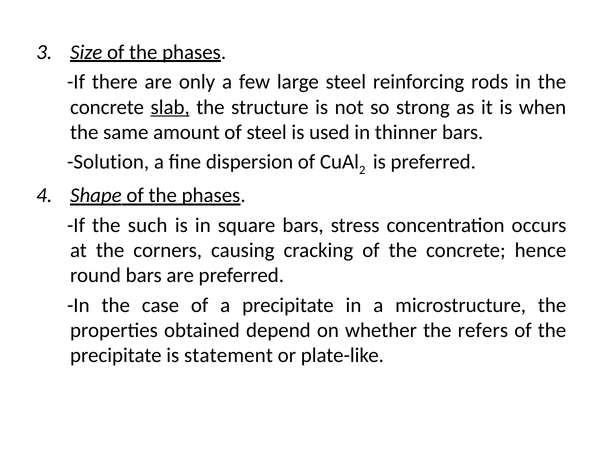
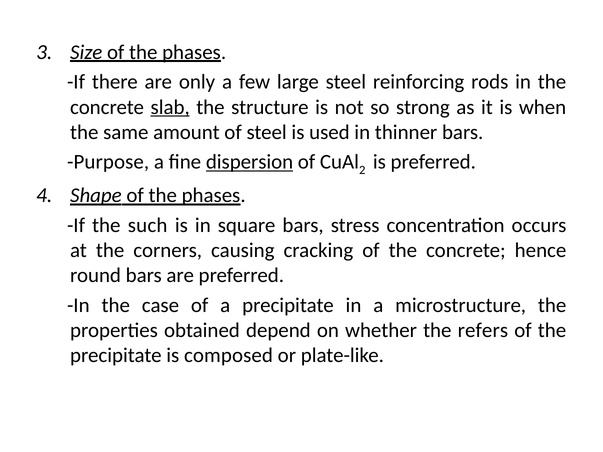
Solution: Solution -> Purpose (108, 162)
dispersion underline: none -> present (250, 162)
statement: statement -> composed (228, 356)
